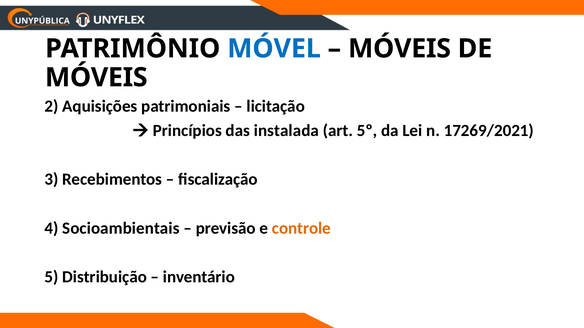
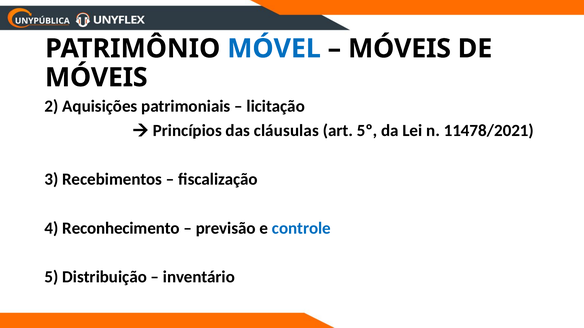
instalada: instalada -> cláusulas (286, 131)
17269/2021: 17269/2021 -> 11478/2021 (489, 131)
Socioambientais: Socioambientais -> Reconhecimento (121, 229)
controle colour: orange -> blue (301, 229)
